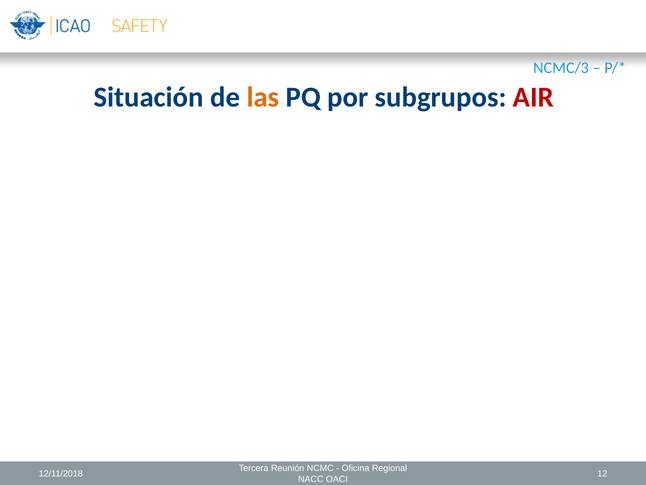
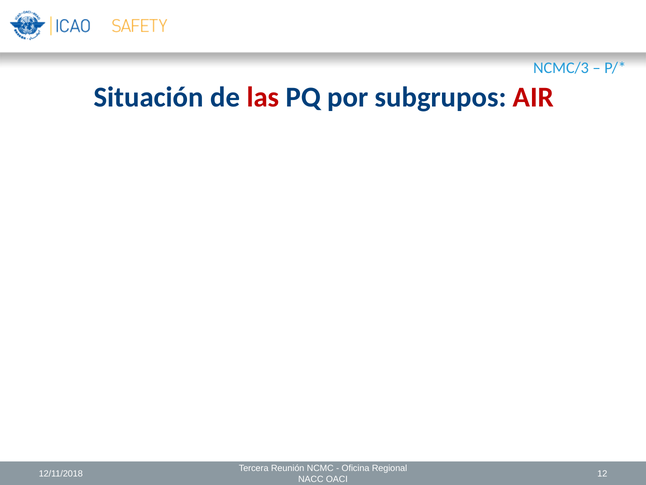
las colour: orange -> red (263, 97)
